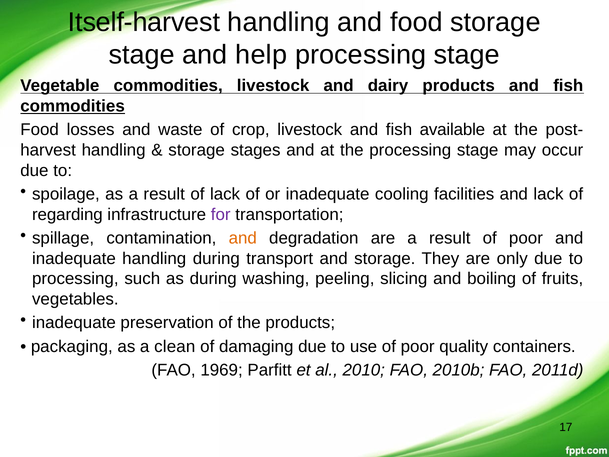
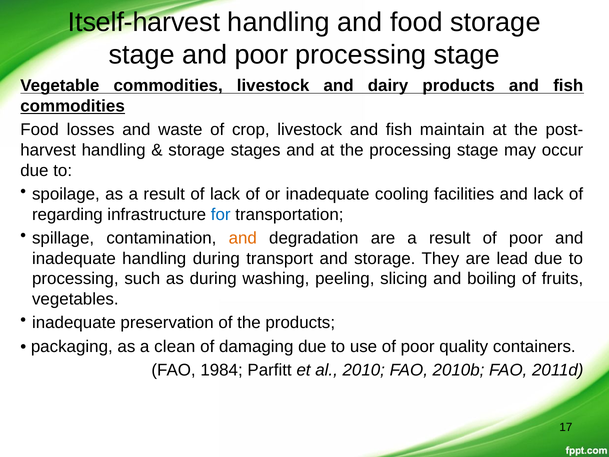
and help: help -> poor (262, 55)
available: available -> maintain (452, 130)
for colour: purple -> blue (221, 214)
only: only -> lead (512, 258)
1969: 1969 -> 1984 (222, 370)
